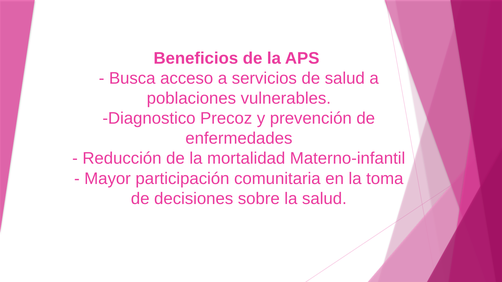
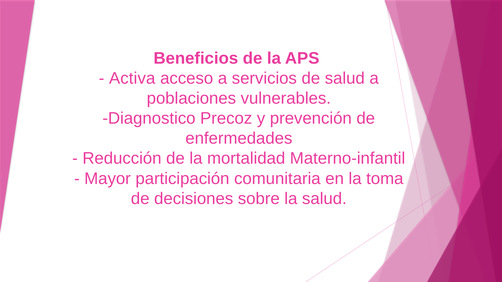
Busca: Busca -> Activa (132, 78)
